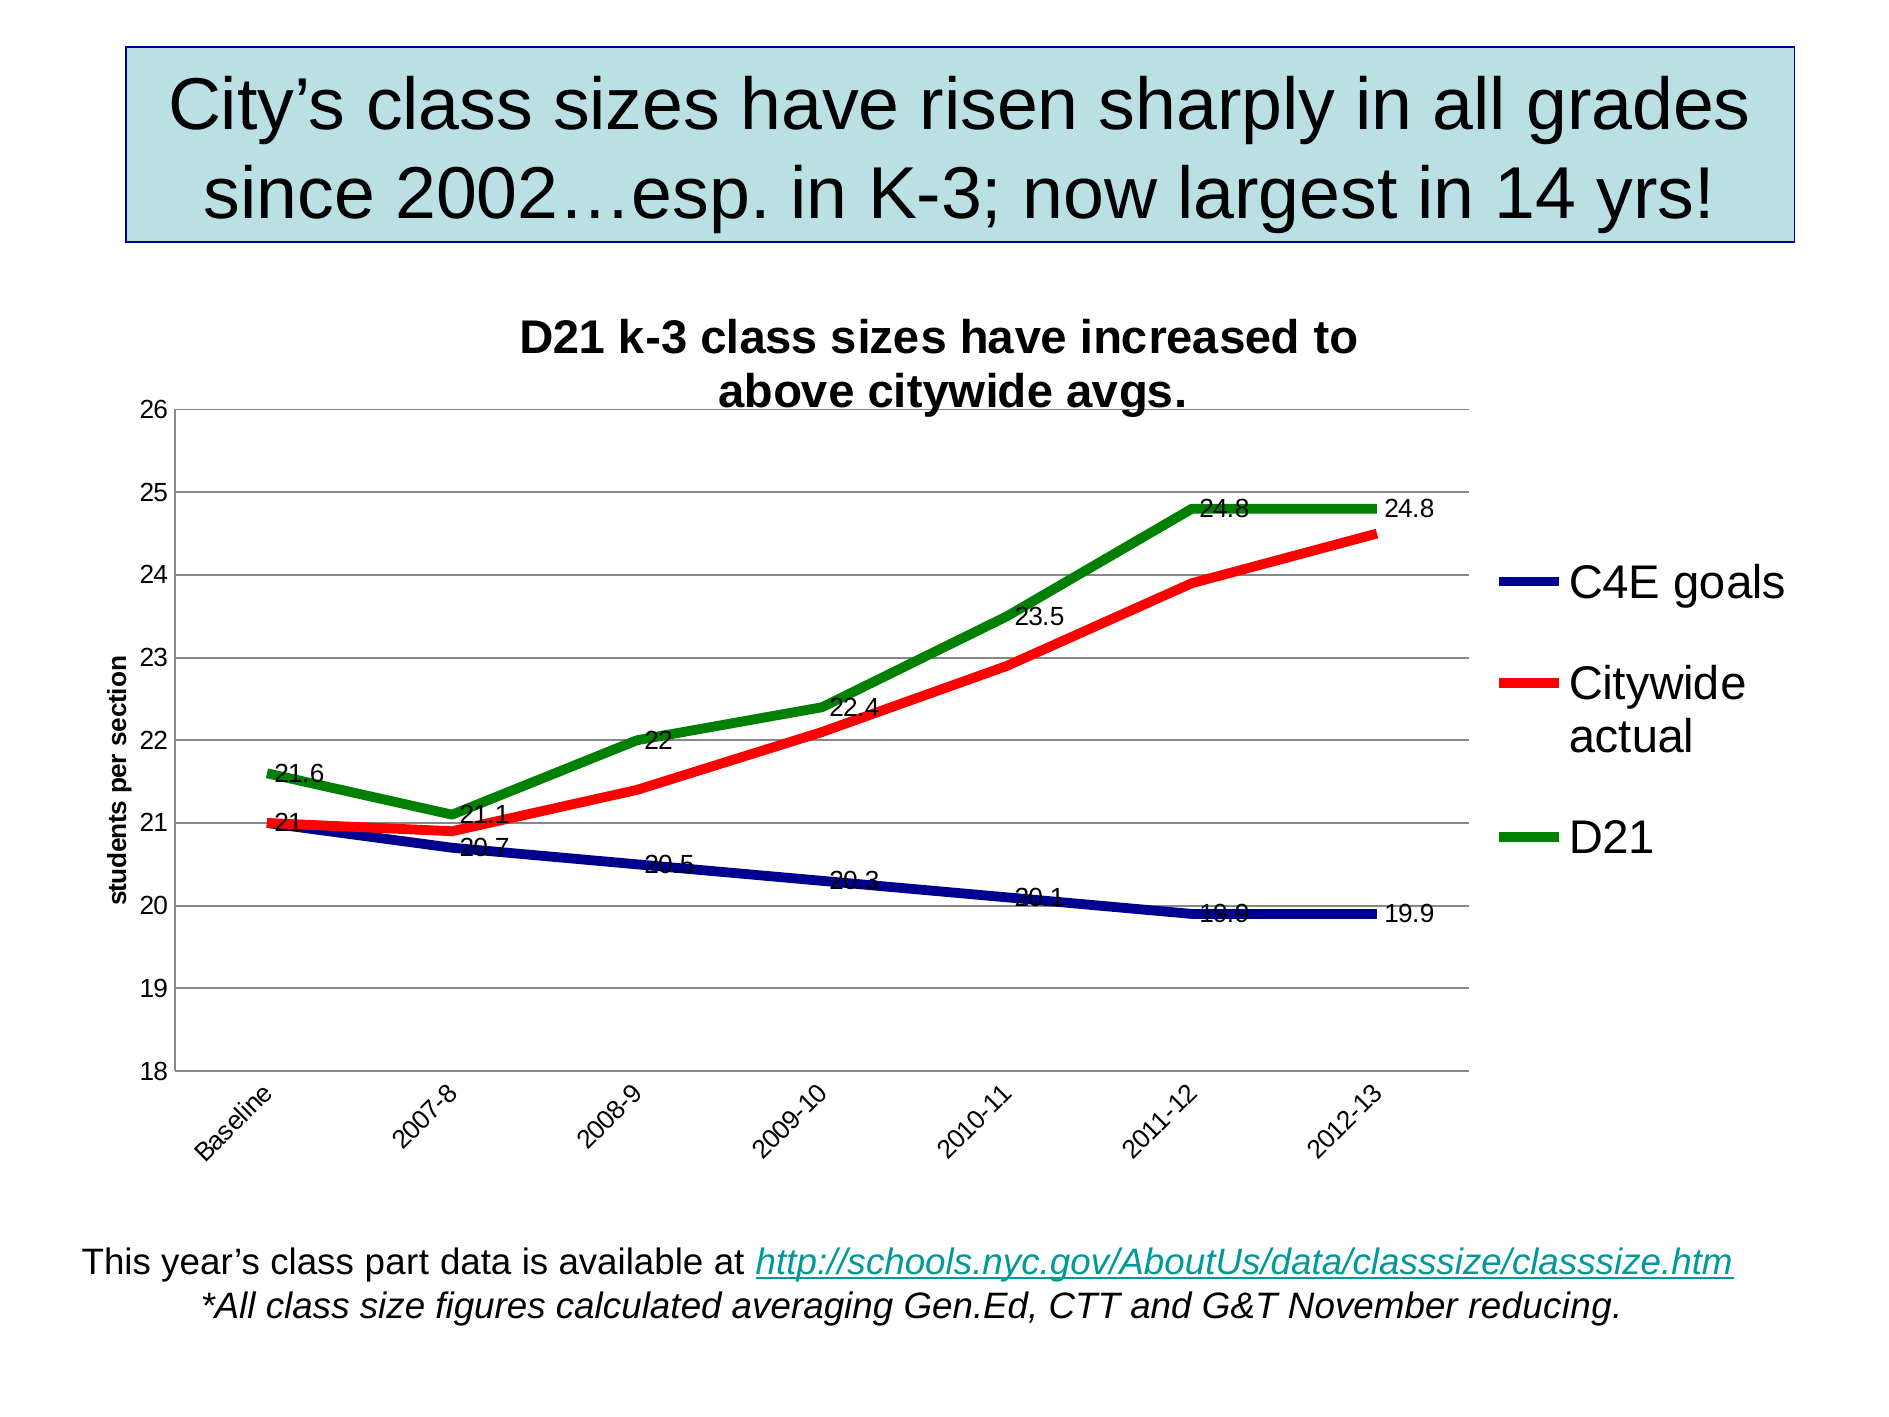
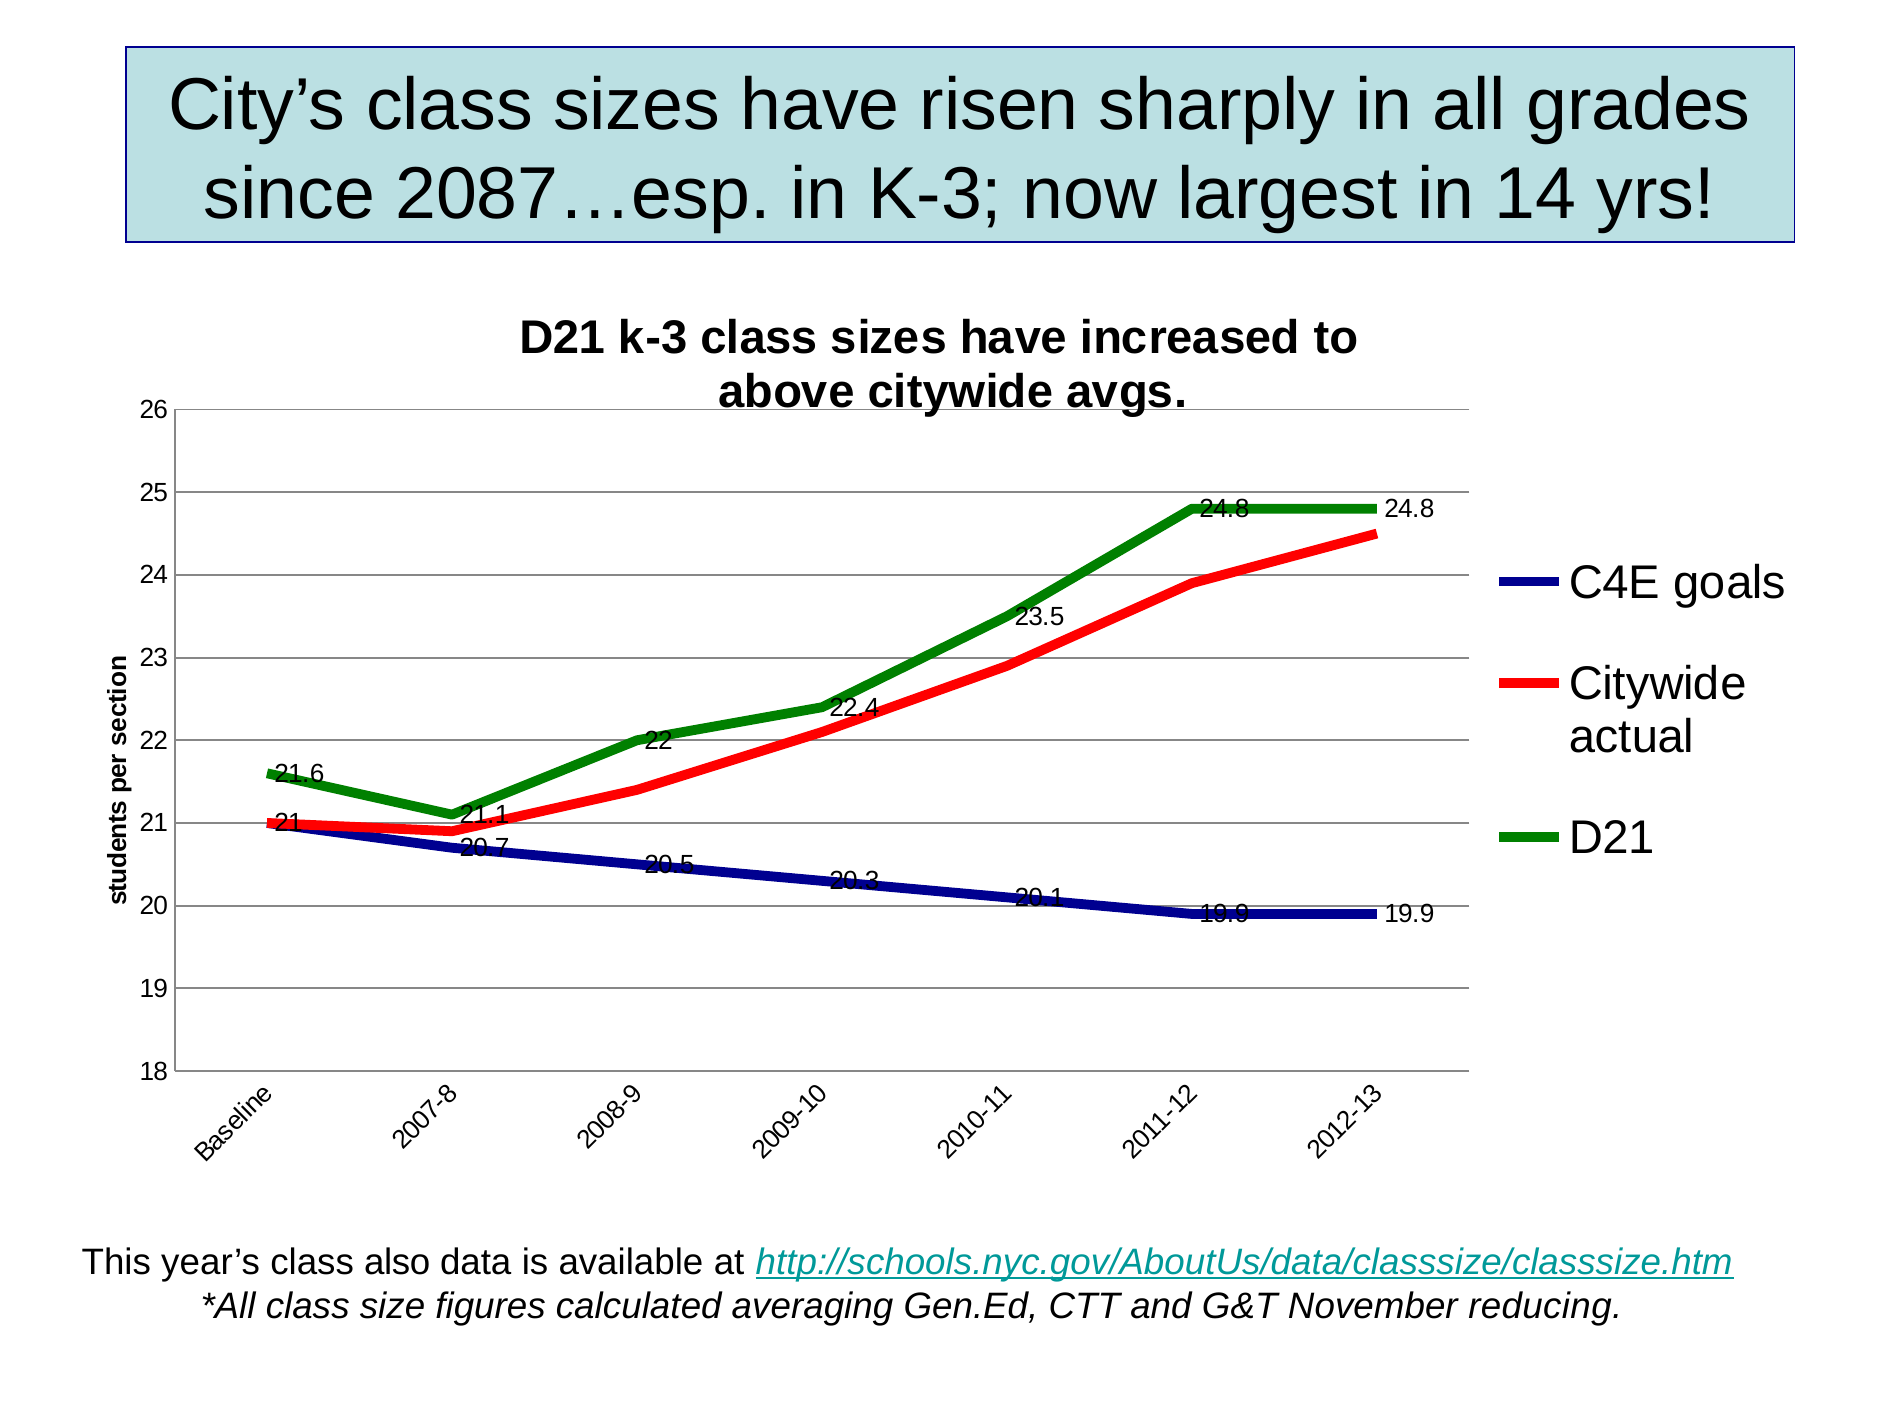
2002…esp: 2002…esp -> 2087…esp (583, 194)
part: part -> also (397, 1262)
